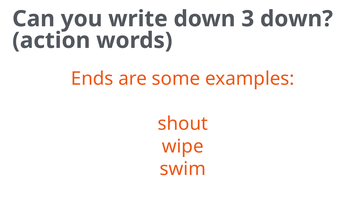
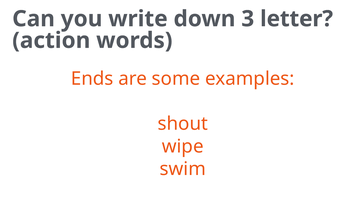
3 down: down -> letter (297, 19)
